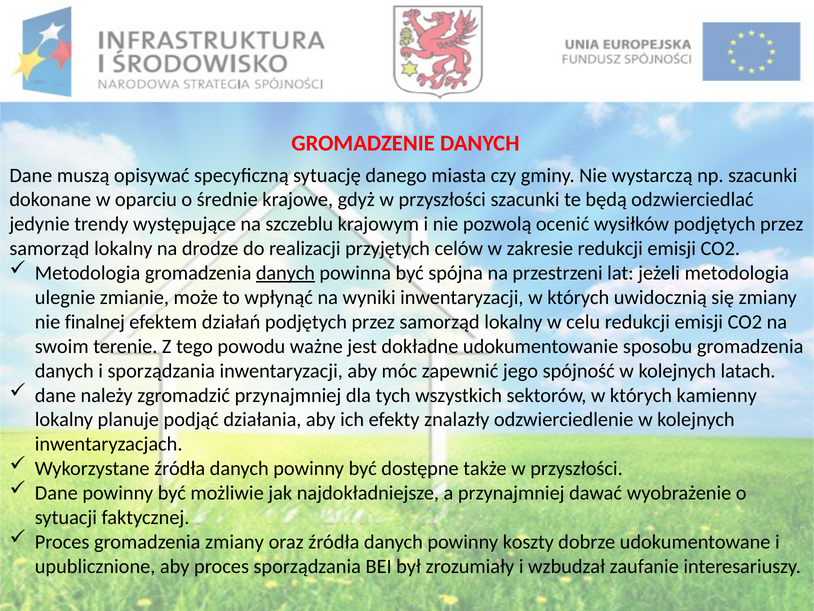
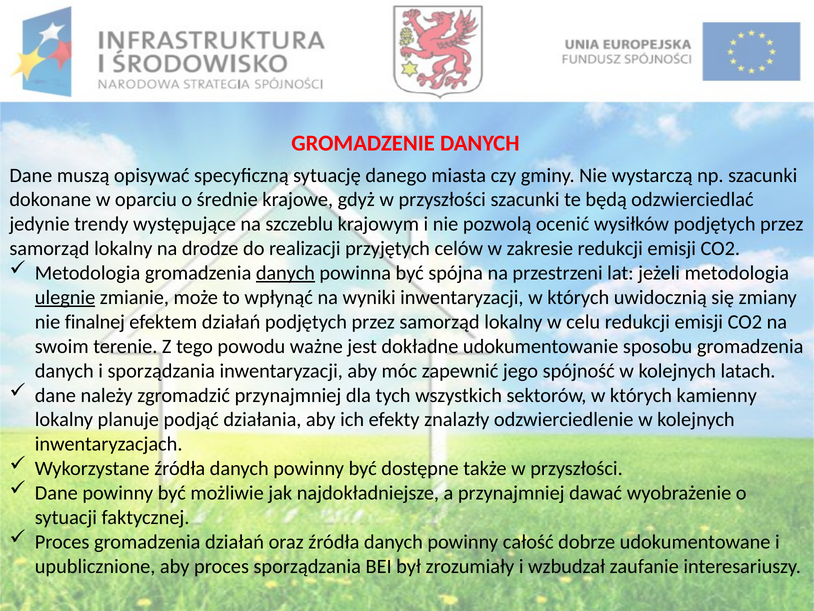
ulegnie underline: none -> present (65, 297)
gromadzenia zmiany: zmiany -> działań (234, 541)
koszty: koszty -> całość (528, 541)
